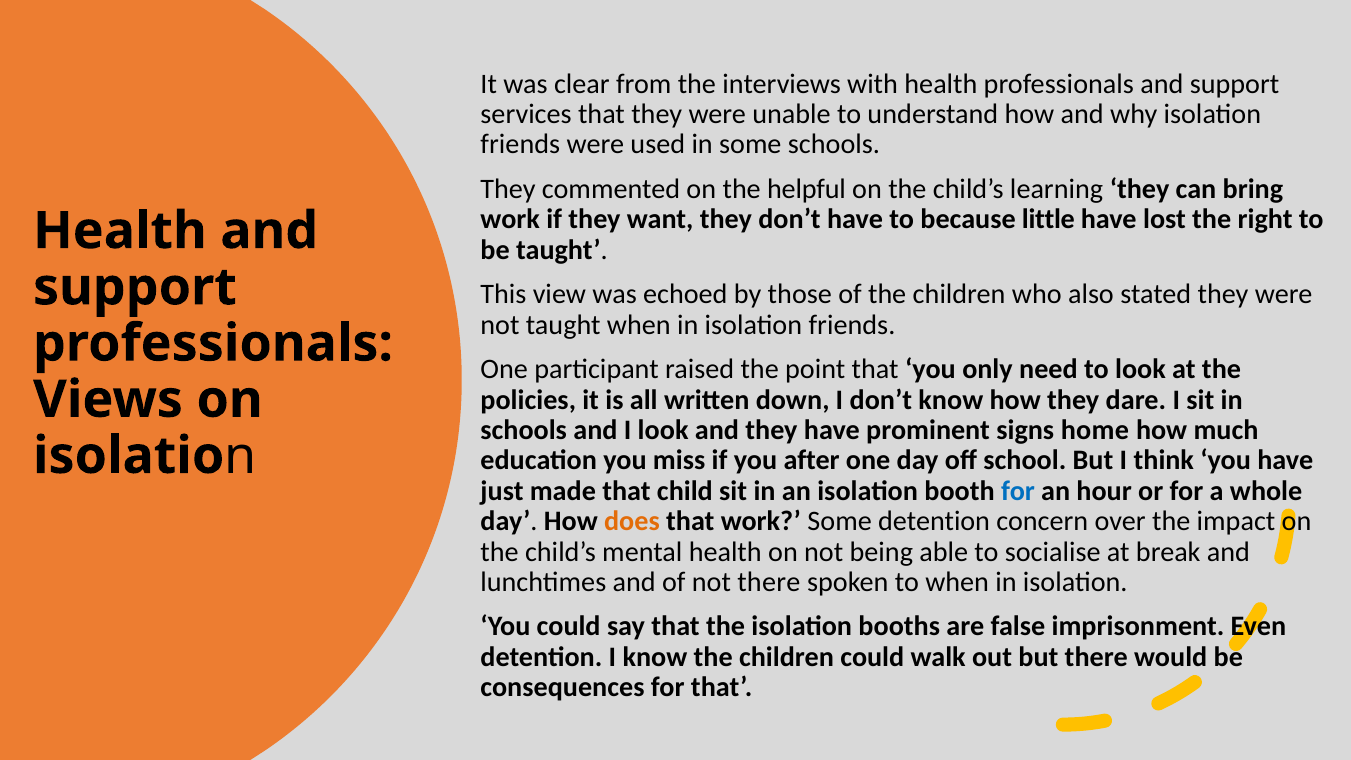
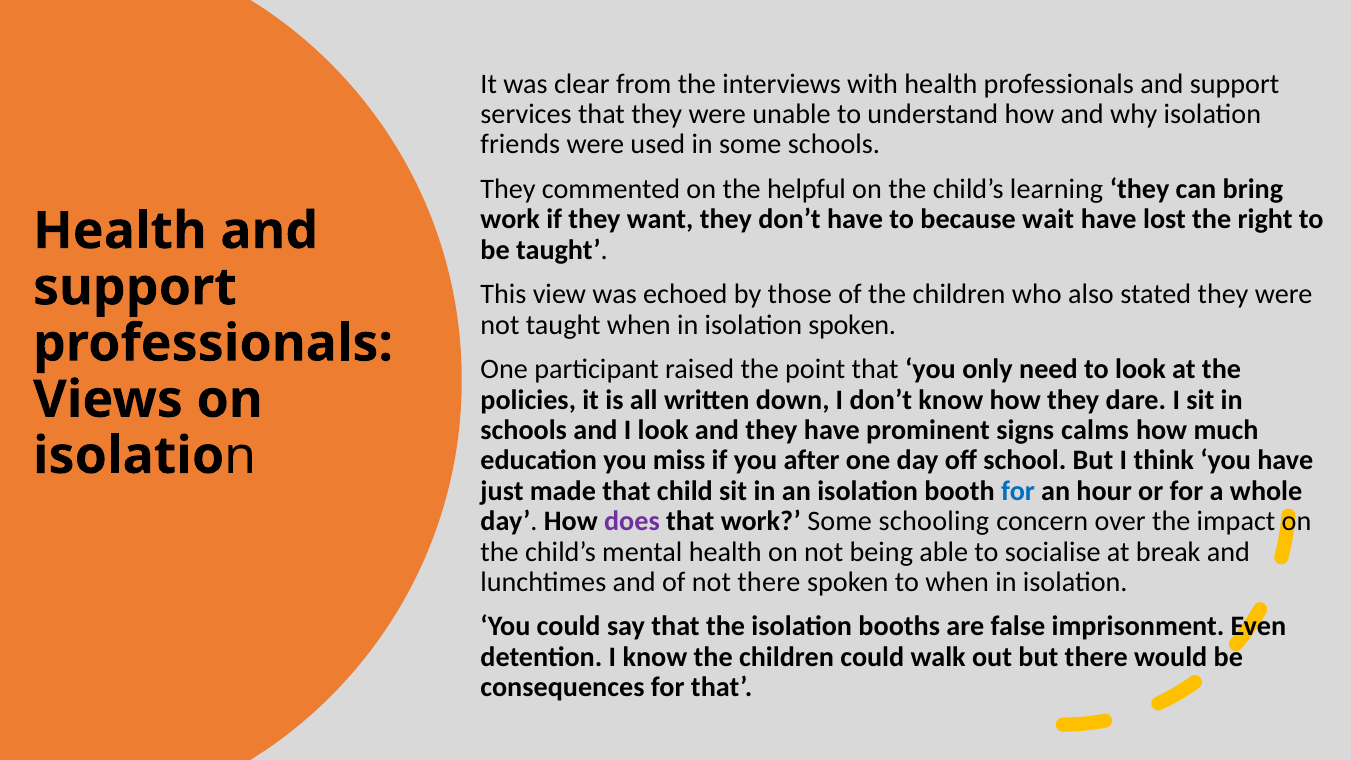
little: little -> wait (1048, 220)
in isolation friends: friends -> spoken (852, 325)
home: home -> calms (1095, 430)
does colour: orange -> purple (632, 521)
Some detention: detention -> schooling (934, 521)
